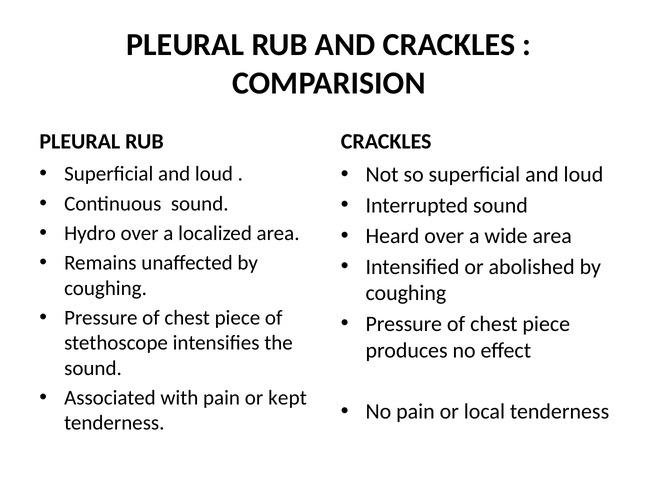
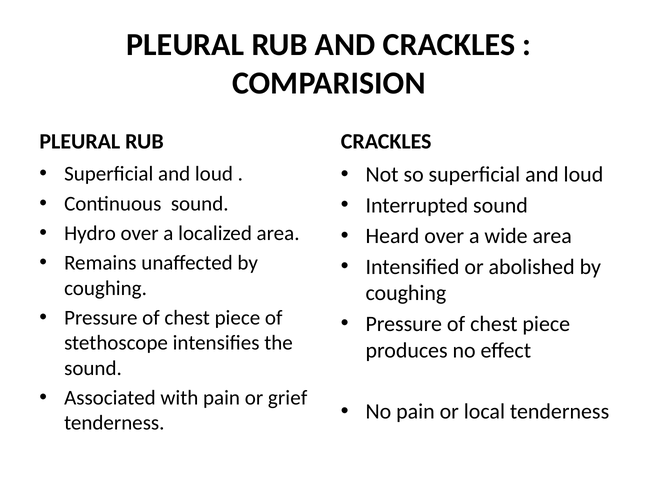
kept: kept -> grief (288, 397)
